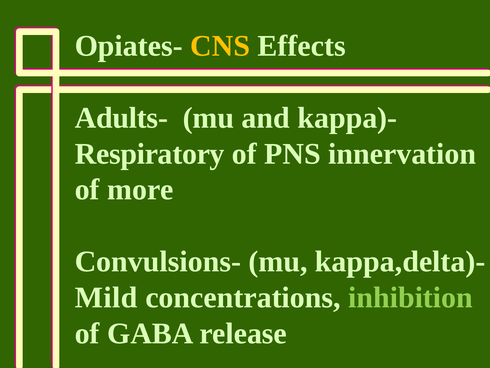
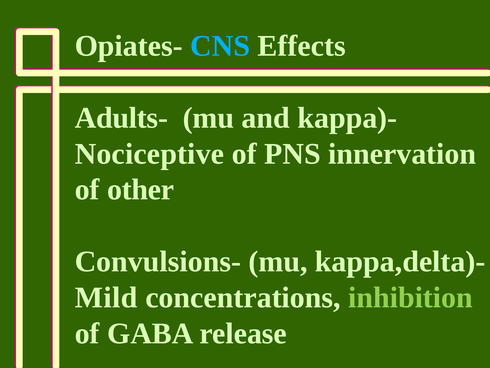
CNS colour: yellow -> light blue (220, 46)
Respiratory: Respiratory -> Nociceptive (149, 154)
more: more -> other (140, 189)
